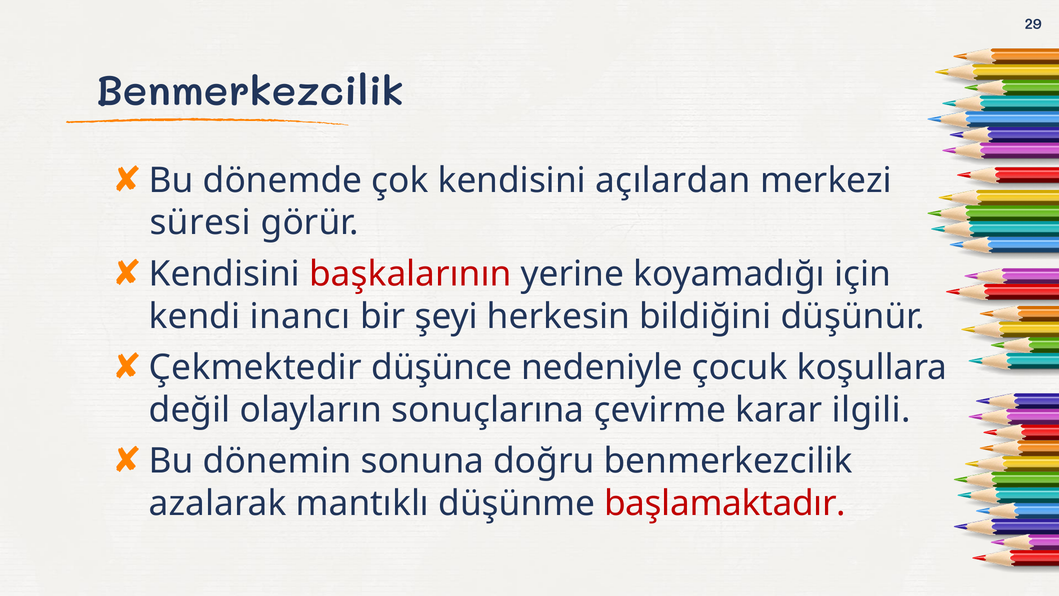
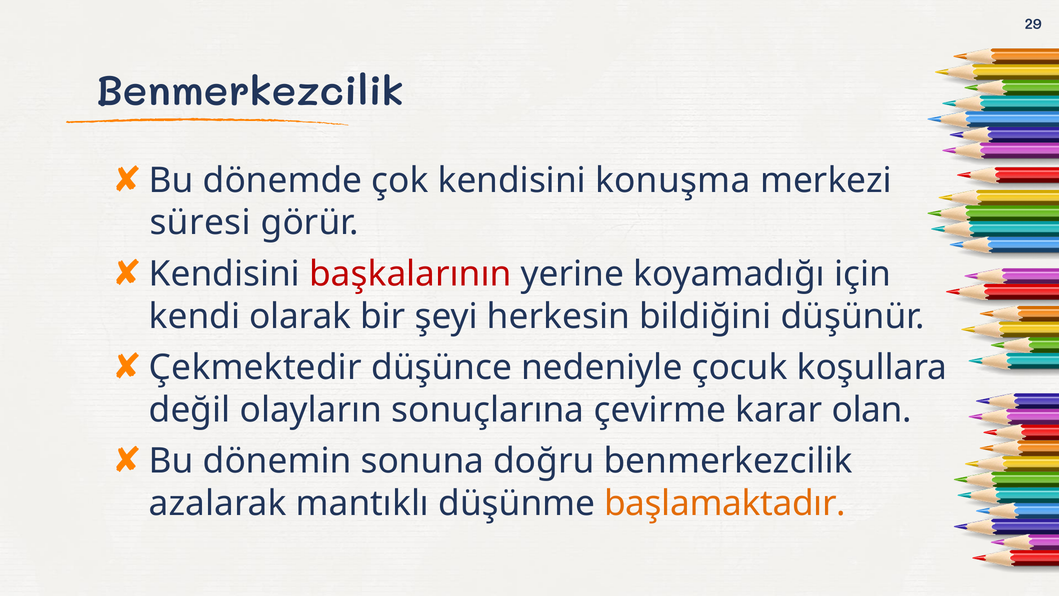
açılardan: açılardan -> konuşma (673, 180)
inancı: inancı -> olarak (300, 316)
ilgili: ilgili -> olan (872, 410)
başlamaktadır colour: red -> orange (725, 503)
